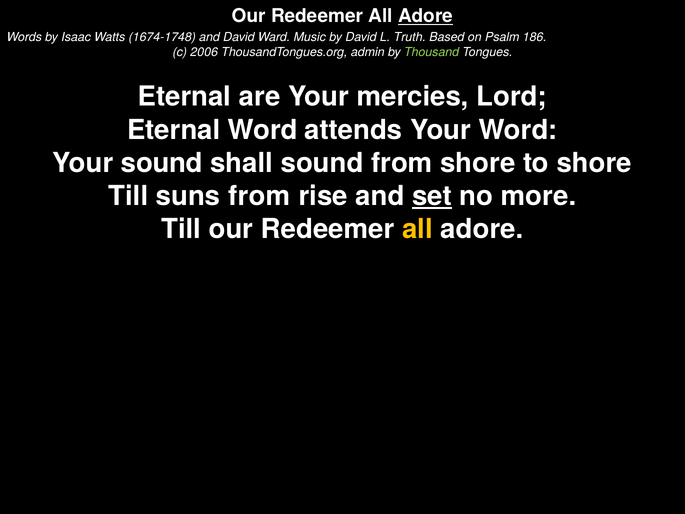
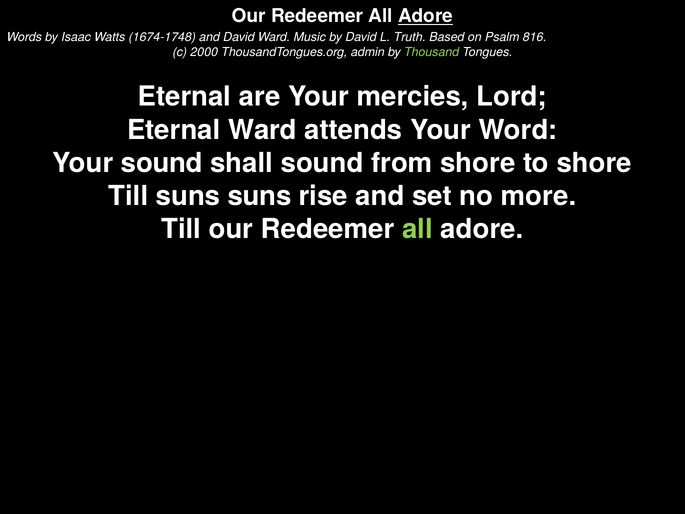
186: 186 -> 816 (535, 37)
2006: 2006 -> 2000 (204, 52)
Eternal Word: Word -> Ward (262, 130)
suns from: from -> suns (260, 196)
set underline: present -> none (432, 196)
all colour: yellow -> light green (417, 229)
